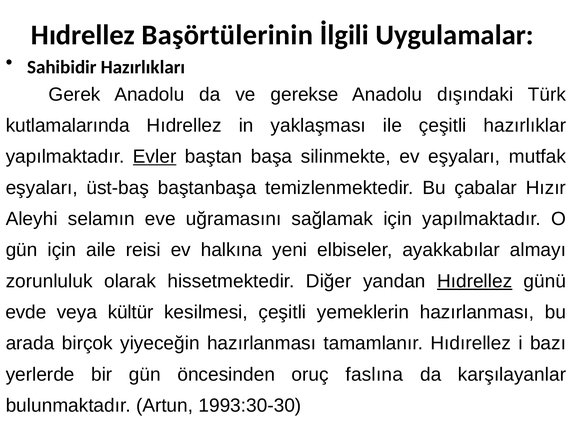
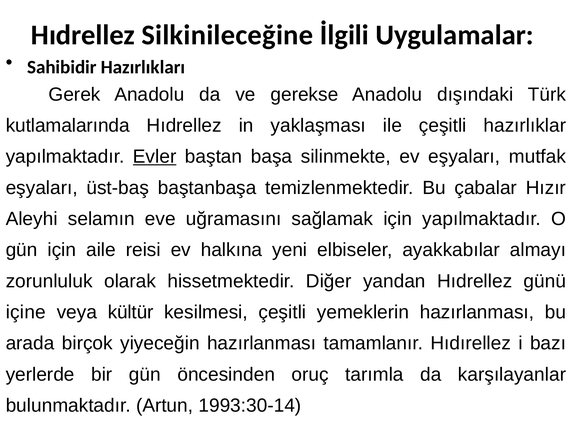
Başörtülerinin: Başörtülerinin -> Silkinileceğine (227, 35)
Hıdrellez underline: present -> none (475, 281)
evde: evde -> içine (26, 312)
faslına: faslına -> tarımla (374, 374)
1993:30-30: 1993:30-30 -> 1993:30-14 (250, 406)
